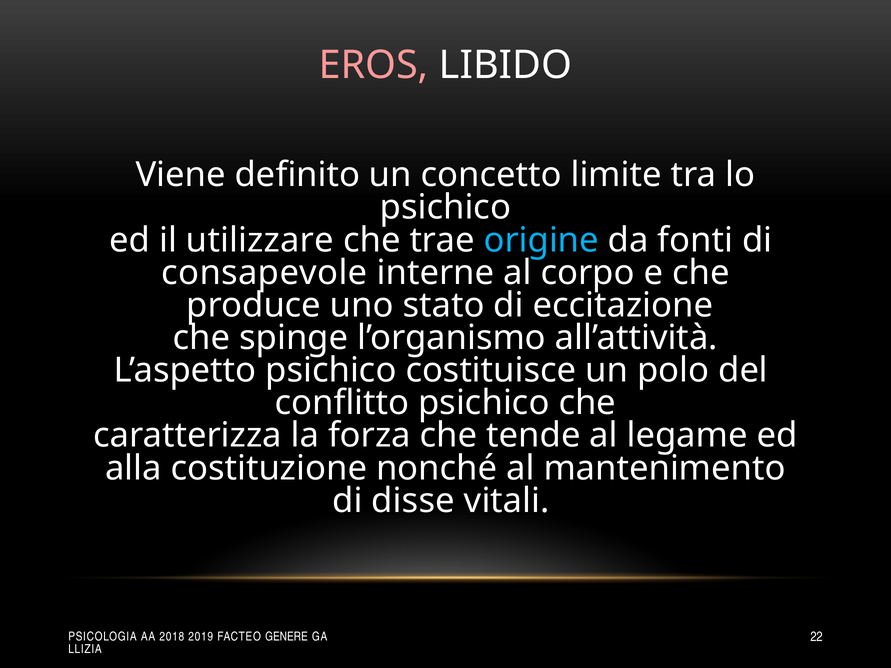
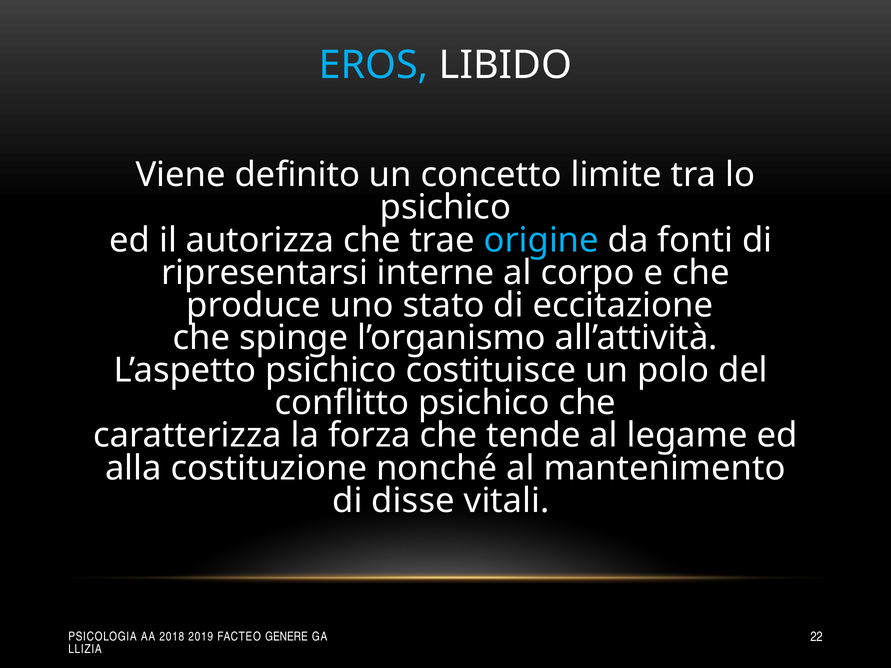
EROS colour: pink -> light blue (374, 65)
utilizzare: utilizzare -> autorizza (260, 240)
consapevole: consapevole -> ripresentarsi (265, 273)
